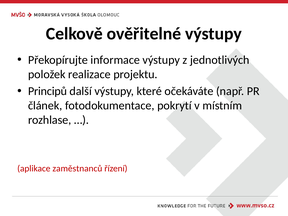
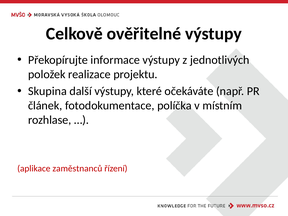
Principů: Principů -> Skupina (47, 91)
pokrytí: pokrytí -> políčka (174, 106)
